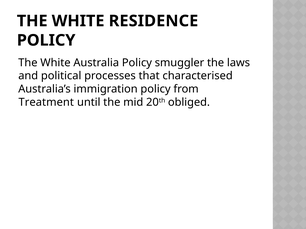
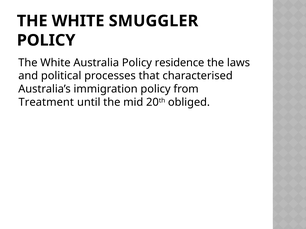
RESIDENCE: RESIDENCE -> SMUGGLER (153, 21)
smuggler: smuggler -> residence (180, 63)
